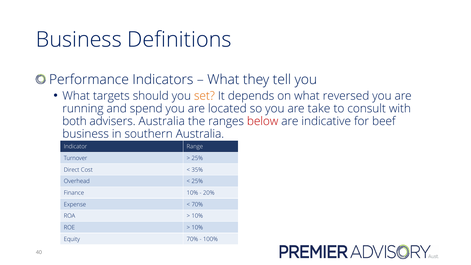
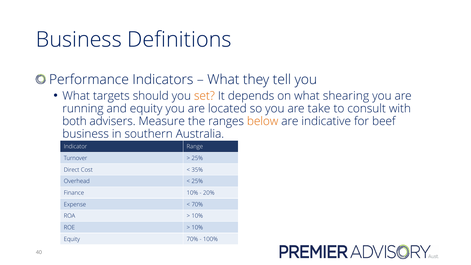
reversed: reversed -> shearing (346, 96)
and spend: spend -> equity (146, 109)
advisers Australia: Australia -> Measure (162, 121)
below colour: red -> orange (263, 121)
